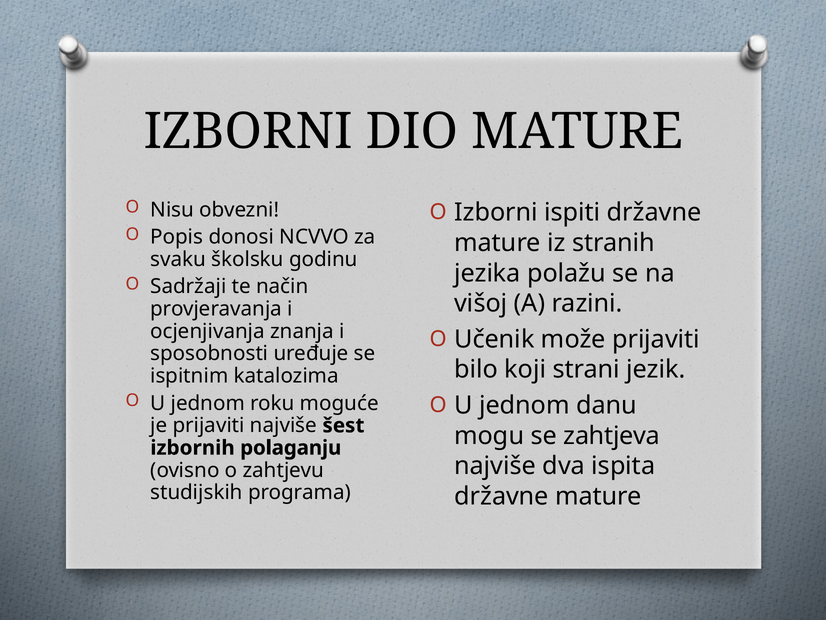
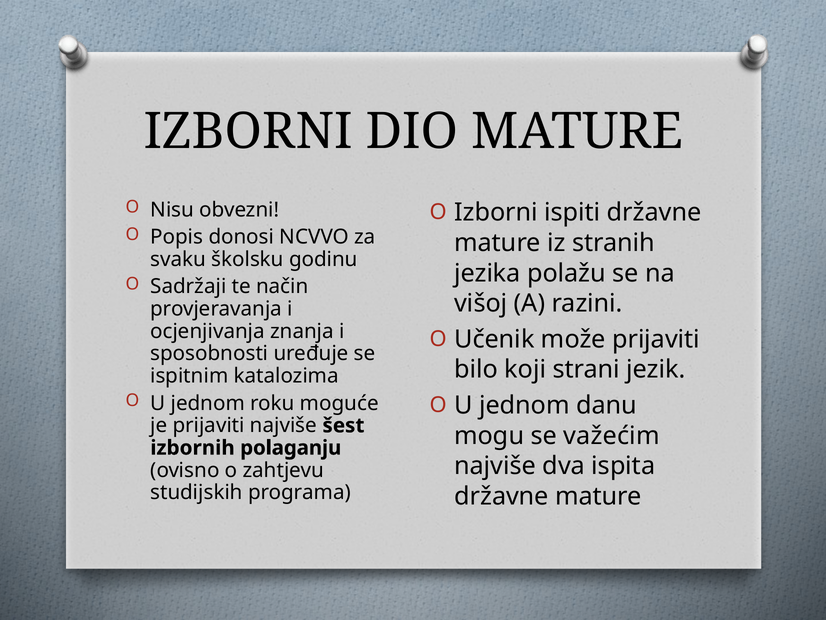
zahtjeva: zahtjeva -> važećim (612, 435)
